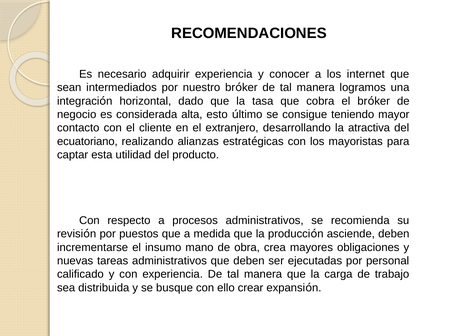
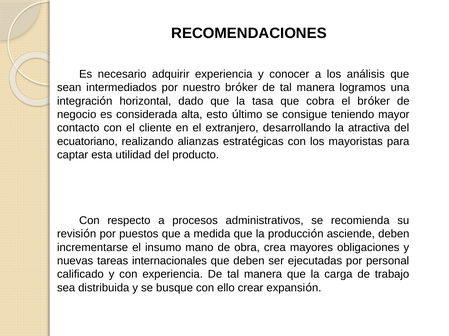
internet: internet -> análisis (366, 74)
tareas administrativos: administrativos -> internacionales (170, 261)
